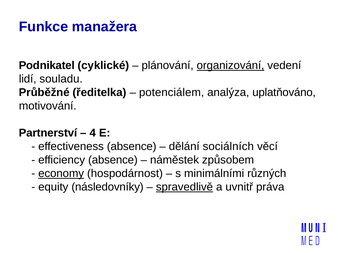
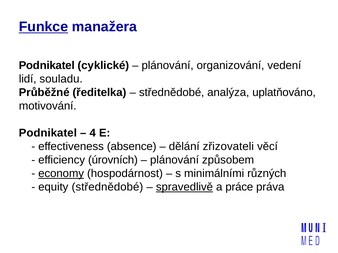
Funkce underline: none -> present (43, 27)
organizování underline: present -> none (230, 66)
potenciálem: potenciálem -> střednědobé (172, 93)
Partnerství: Partnerství -> Podnikatel (48, 133)
sociálních: sociálních -> zřizovateli (228, 147)
efficiency absence: absence -> úrovních (113, 160)
náměstek: náměstek -> plánování (175, 160)
equity následovníky: následovníky -> střednědobé (107, 187)
uvnitř: uvnitř -> práce (239, 187)
